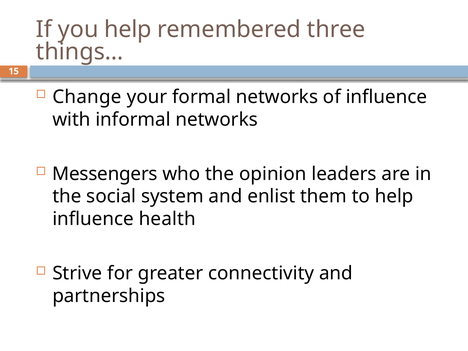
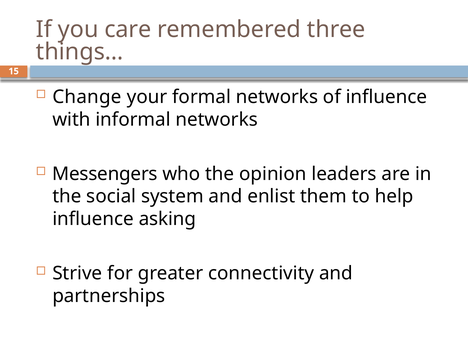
you help: help -> care (128, 29)
health: health -> asking (167, 219)
